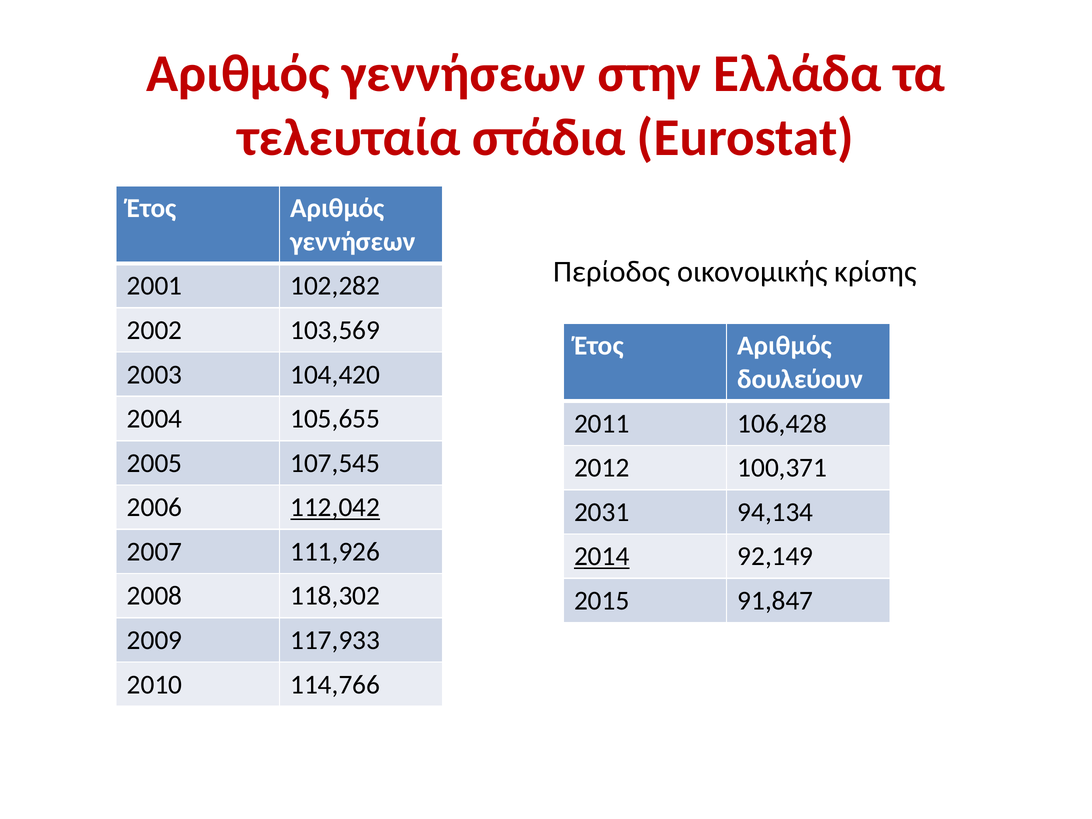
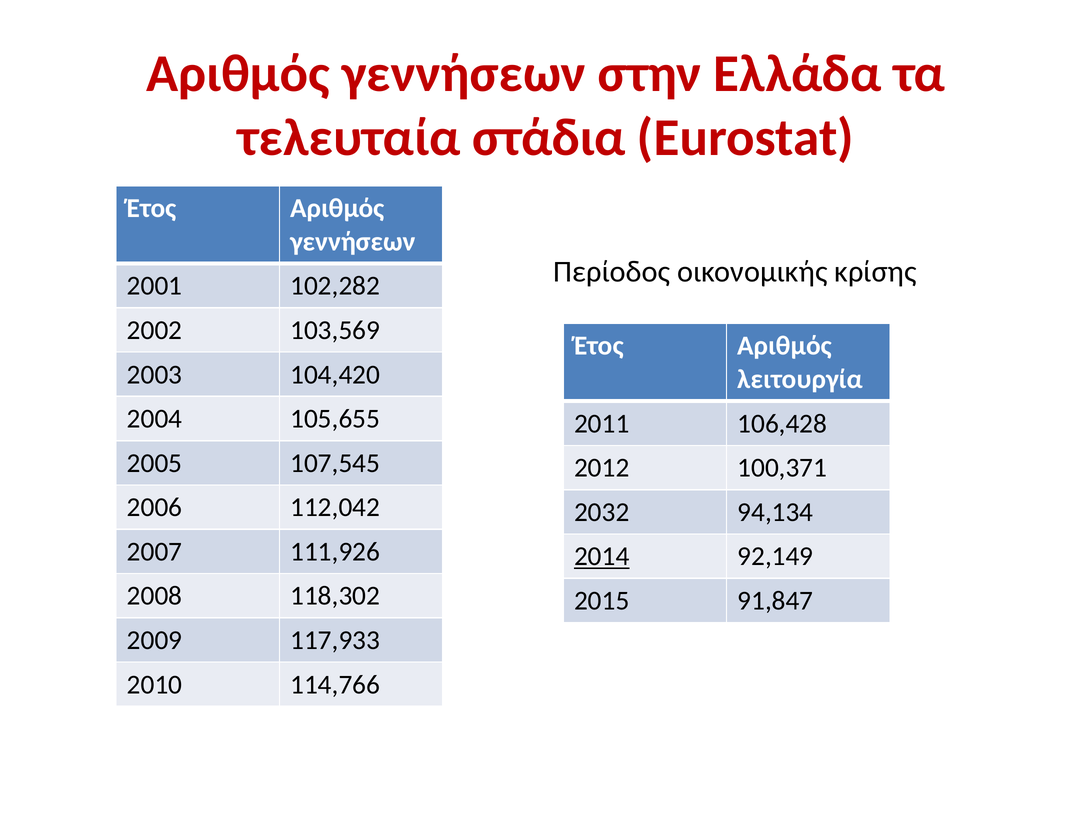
δουλεύουν: δουλεύουν -> λειτουργία (800, 379)
112,042 underline: present -> none (335, 507)
2031: 2031 -> 2032 (602, 512)
